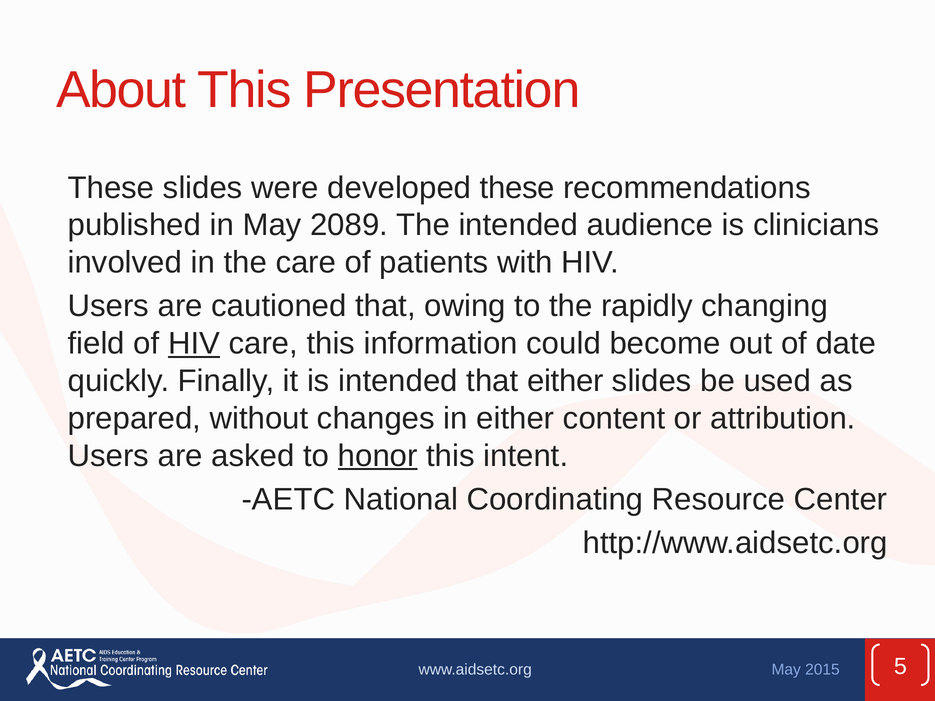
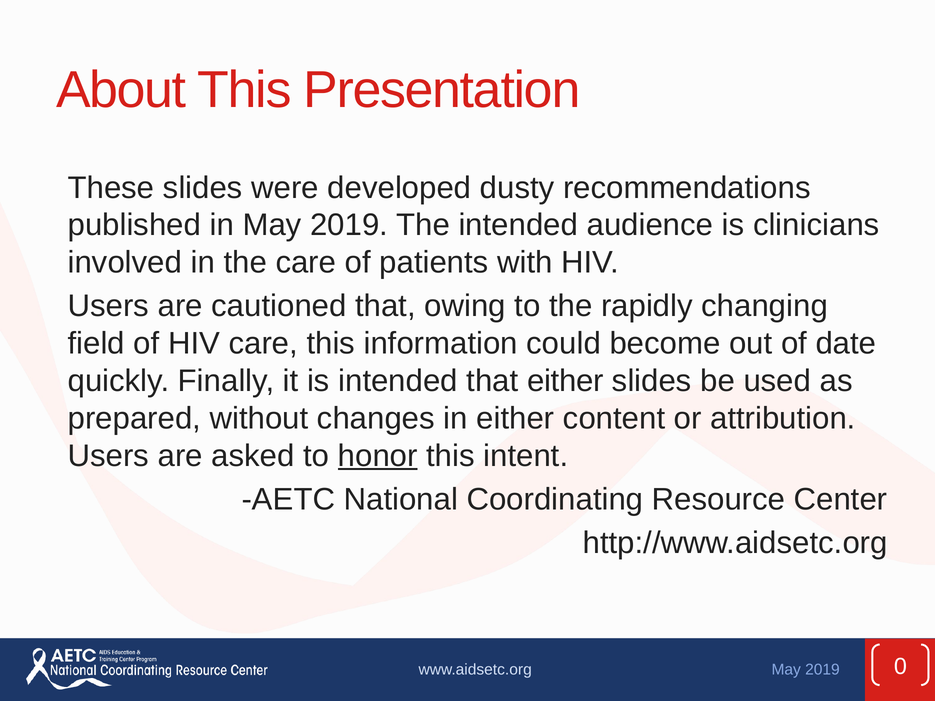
developed these: these -> dusty (517, 188)
in May 2089: 2089 -> 2019 (349, 225)
HIV underline: present -> none (194, 344)
2015: 2015 -> 2019 (822, 670)
5: 5 -> 0 (900, 667)
